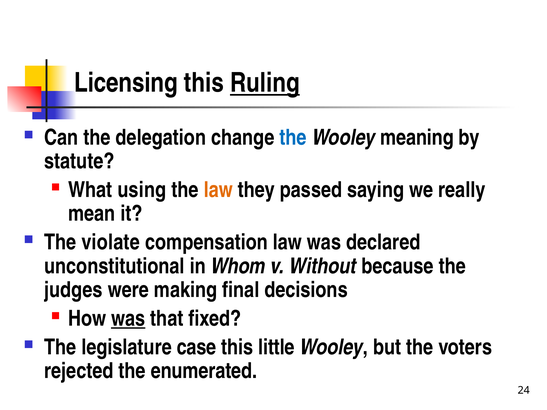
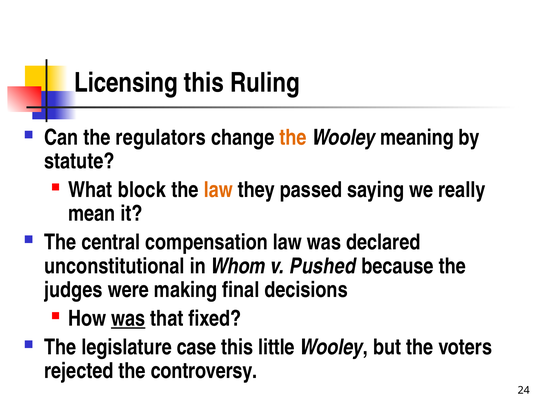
Ruling underline: present -> none (265, 83)
delegation: delegation -> regulators (161, 138)
the colour: blue -> orange (293, 138)
using: using -> block (142, 190)
violate: violate -> central (111, 242)
Without: Without -> Pushed (323, 266)
enumerated: enumerated -> controversy (204, 371)
